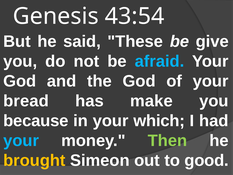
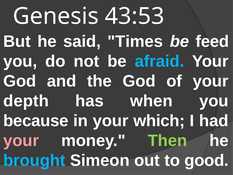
43:54: 43:54 -> 43:53 (135, 16)
These: These -> Times (135, 41)
give: give -> feed (212, 41)
bread: bread -> depth (26, 101)
make: make -> when (151, 101)
your colour: light blue -> pink (21, 140)
brought colour: yellow -> light blue (34, 160)
